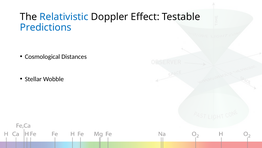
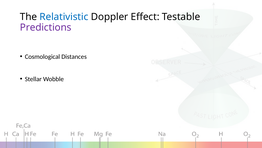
Predictions colour: blue -> purple (46, 27)
